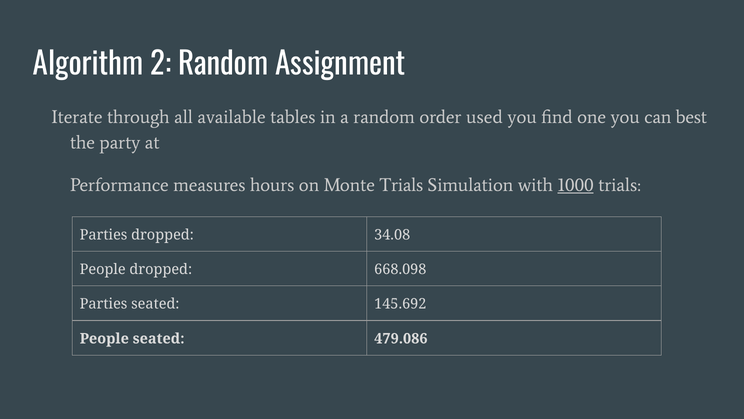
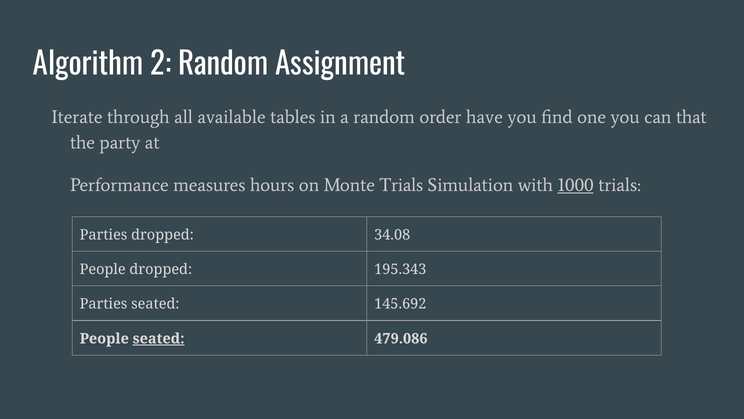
used: used -> have (484, 117)
best: best -> that (691, 117)
668.098: 668.098 -> 195.343 (400, 269)
seated underline: none -> present (159, 338)
